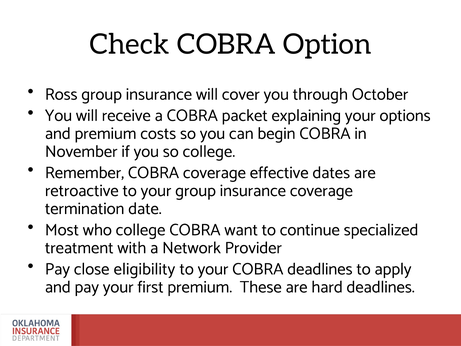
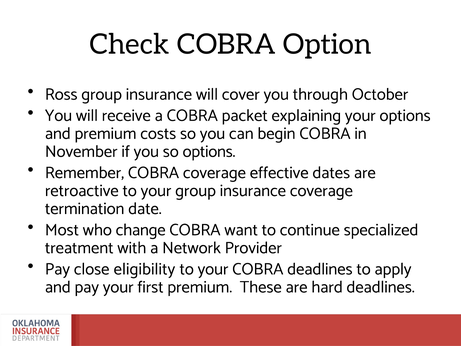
so college: college -> options (209, 151)
who college: college -> change (141, 230)
